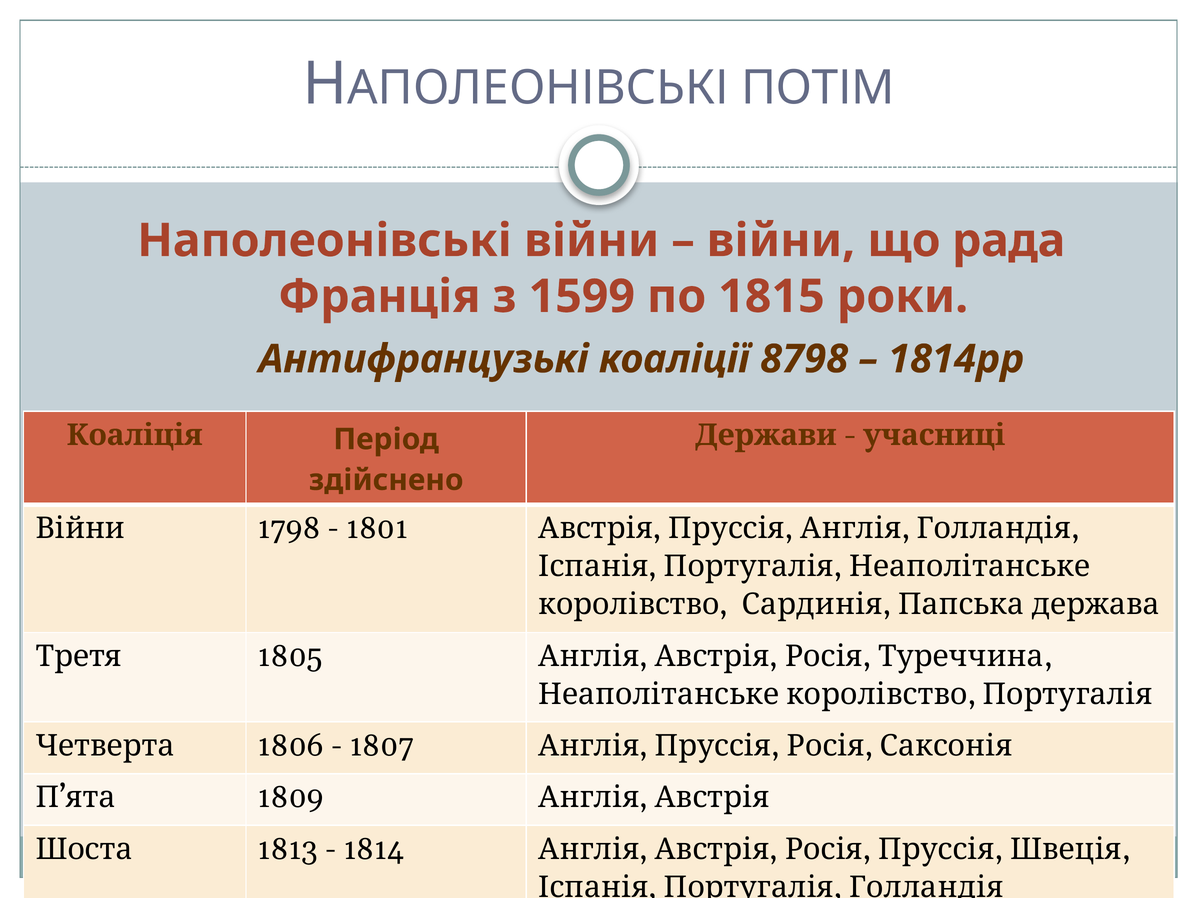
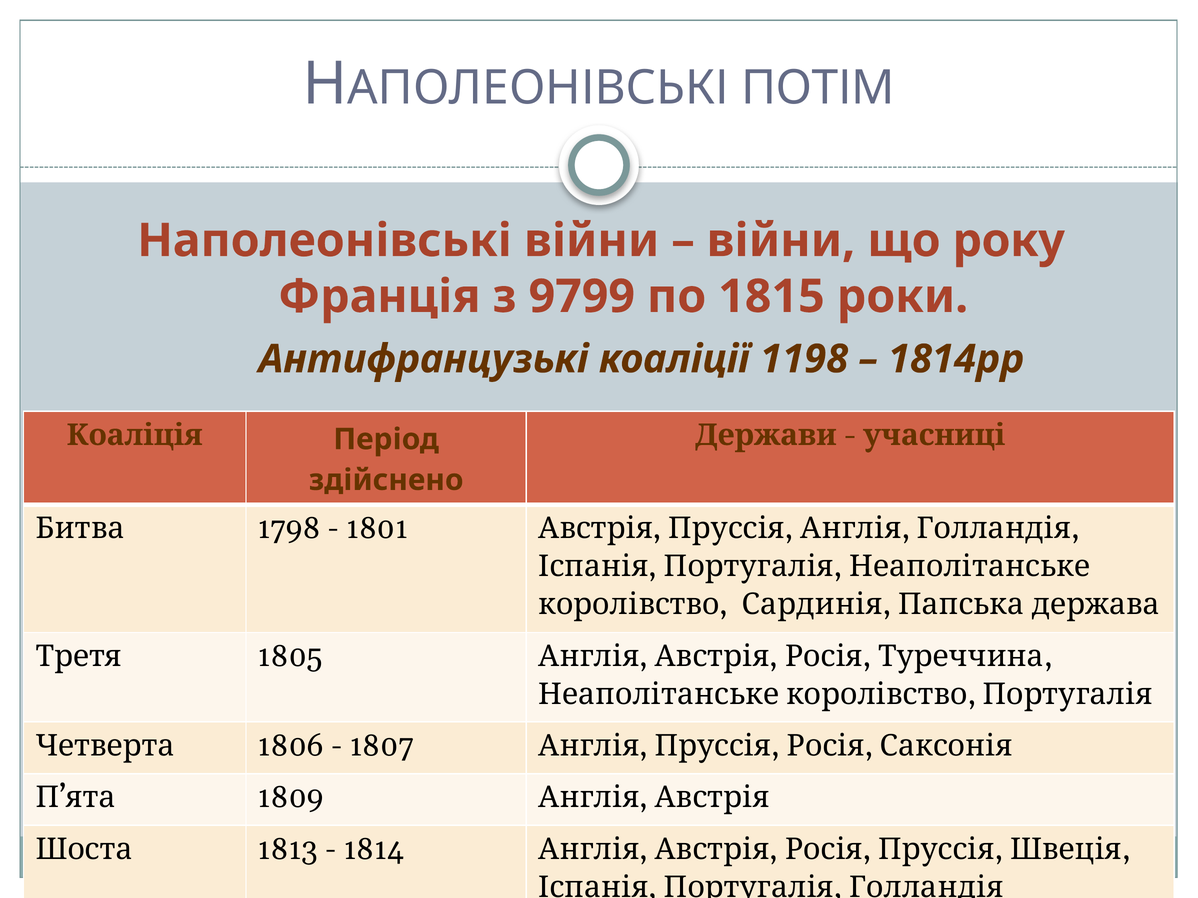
рада: рада -> року (1009, 241)
1599: 1599 -> 9799 (582, 297)
8798: 8798 -> 1198 (804, 359)
Війни: Війни -> Битва (80, 529)
